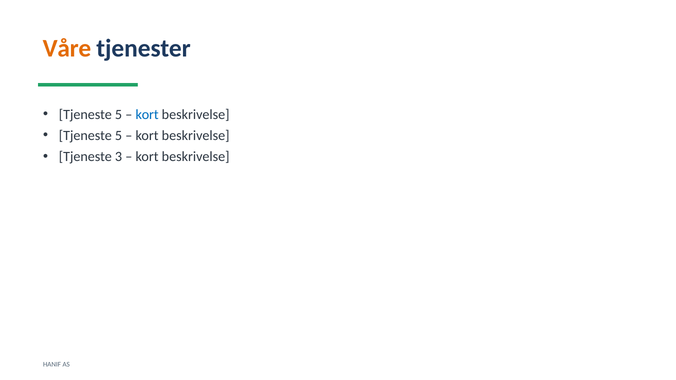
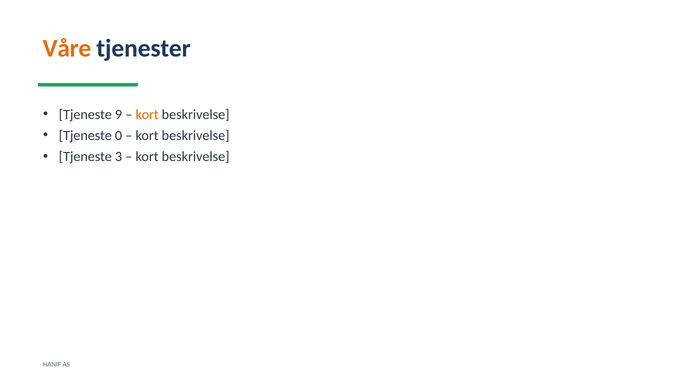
5: 5 -> 9 (119, 114)
kort colour: blue -> orange (147, 114)
5: 5 -> 0 (119, 136)
